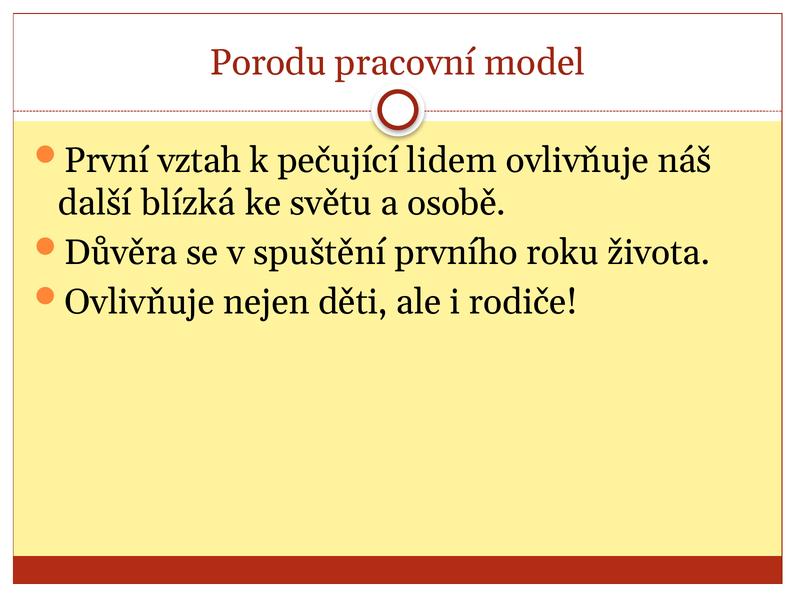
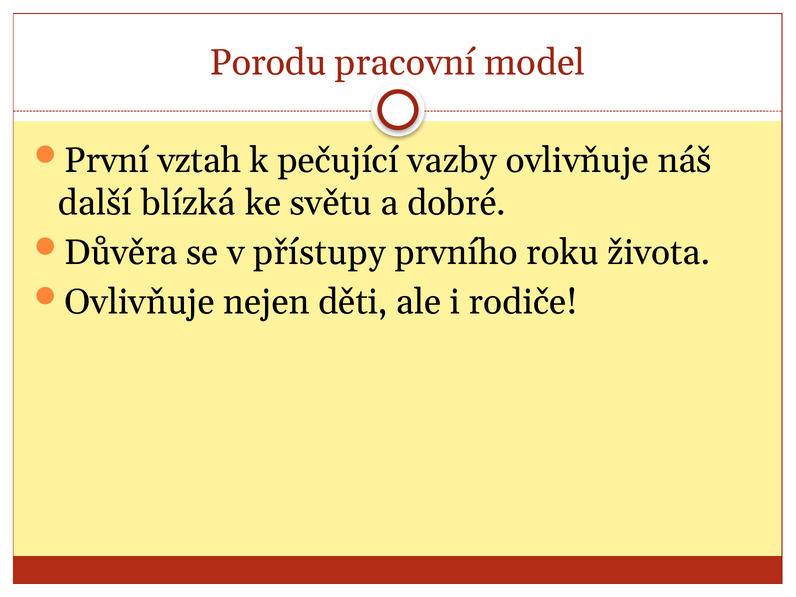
lidem: lidem -> vazby (452, 161)
osobě: osobě -> dobré (457, 203)
spuštění: spuštění -> přístupy (319, 253)
